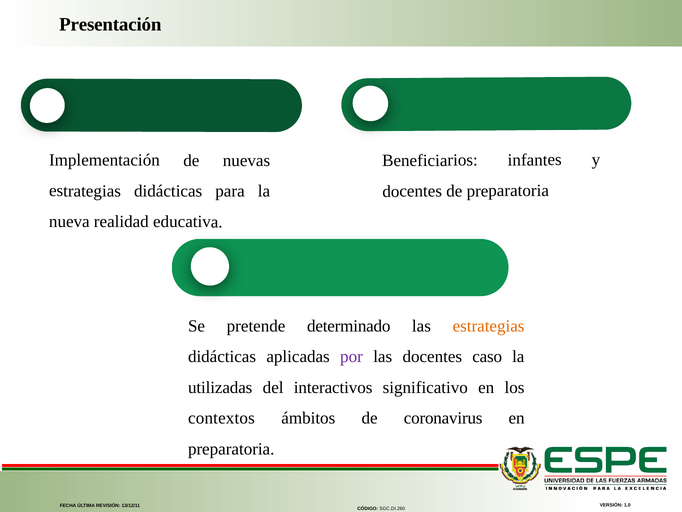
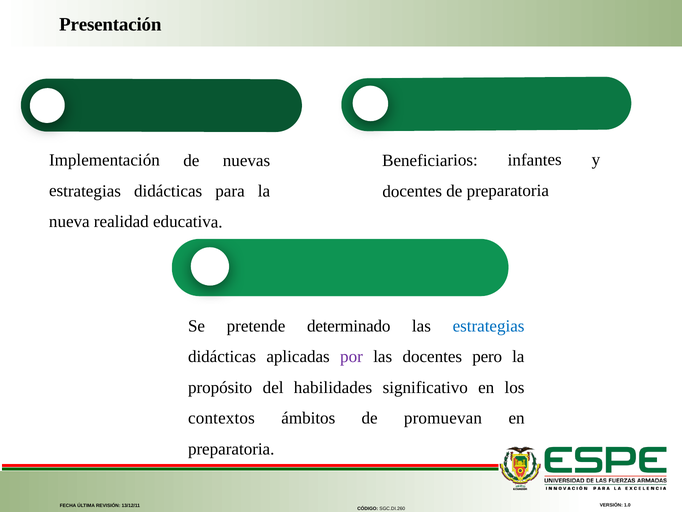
estrategias colour: orange -> blue (489, 326)
caso: caso -> pero (487, 356)
utilizadas: utilizadas -> propósito (220, 387)
interactivos: interactivos -> habilidades (333, 387)
coronavirus: coronavirus -> promuevan (443, 418)
